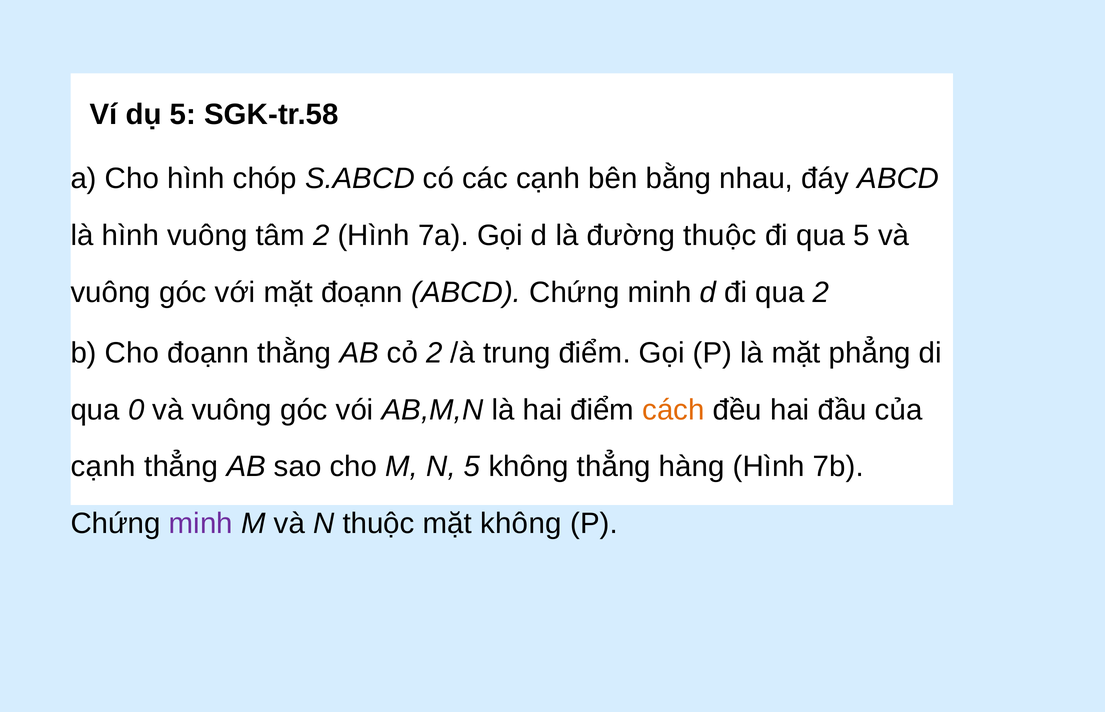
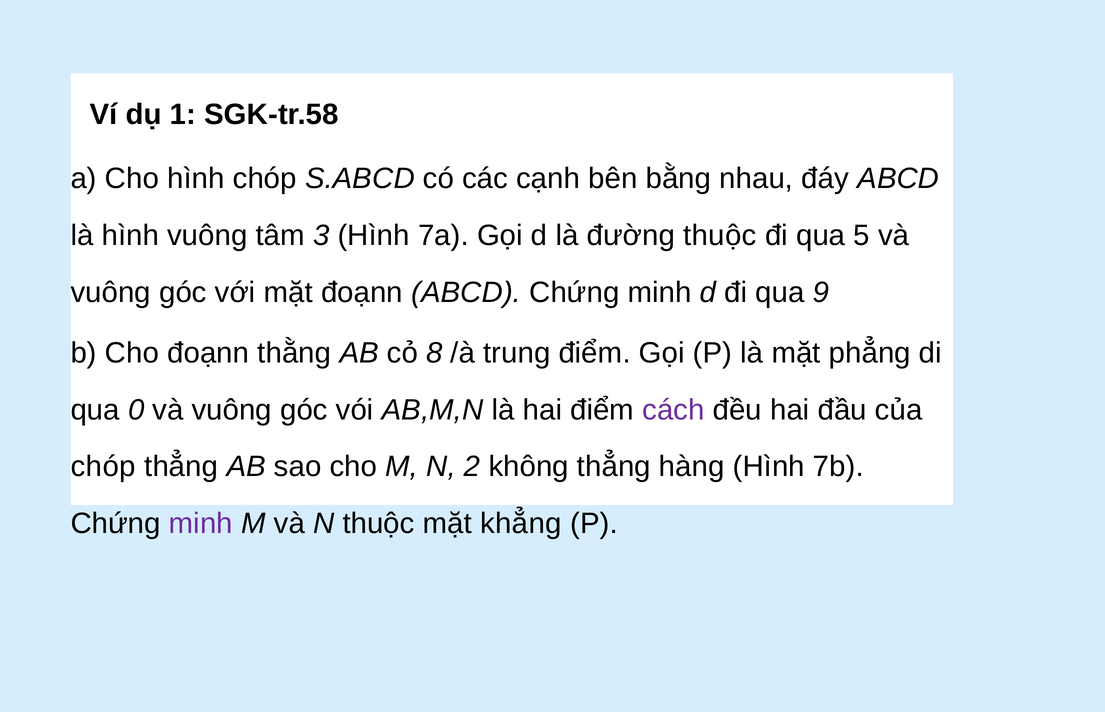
dụ 5: 5 -> 1 (183, 115)
tâm 2: 2 -> 3 (322, 236)
qua 2: 2 -> 9 (821, 293)
cỏ 2: 2 -> 8 (434, 353)
cách colour: orange -> purple (673, 410)
cạnh: cạnh -> chóp (103, 467)
N 5: 5 -> 2 (472, 467)
mặt không: không -> khẳng (521, 524)
